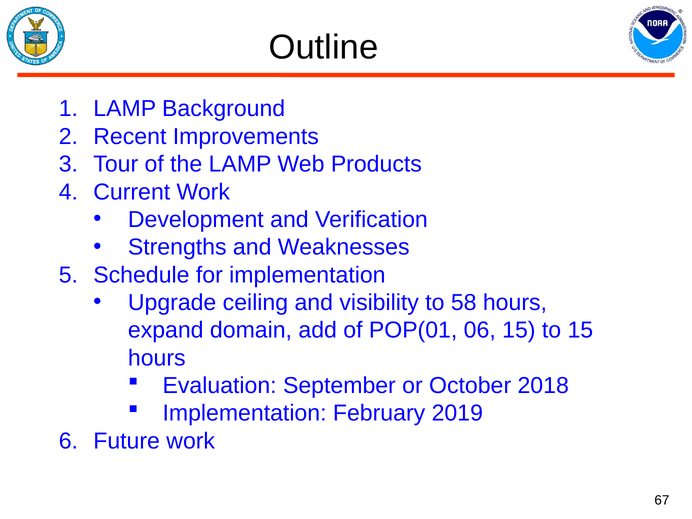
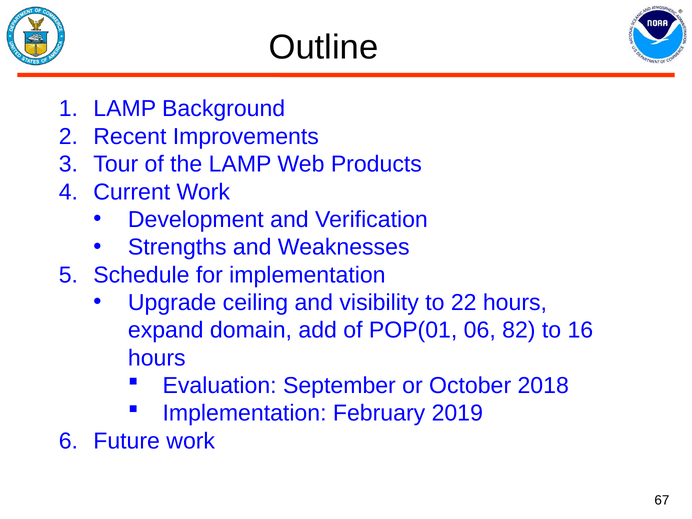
58: 58 -> 22 (464, 303)
06 15: 15 -> 82 (519, 330)
to 15: 15 -> 16 (580, 330)
